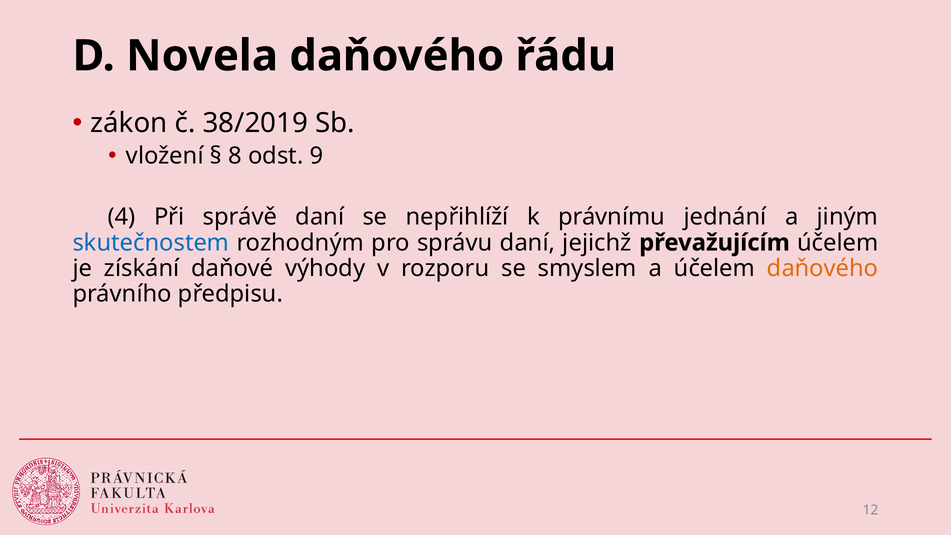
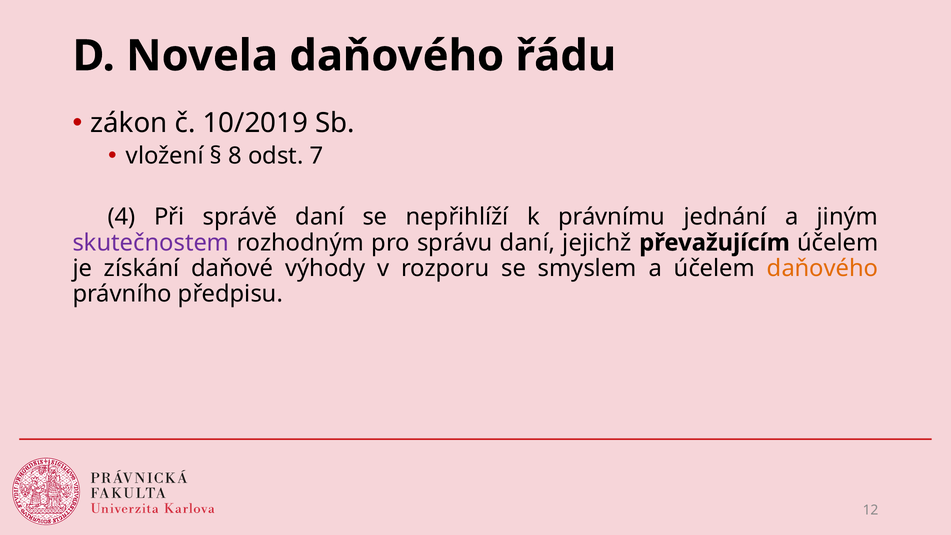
38/2019: 38/2019 -> 10/2019 (255, 123)
9: 9 -> 7 (316, 156)
skutečnostem colour: blue -> purple (151, 243)
